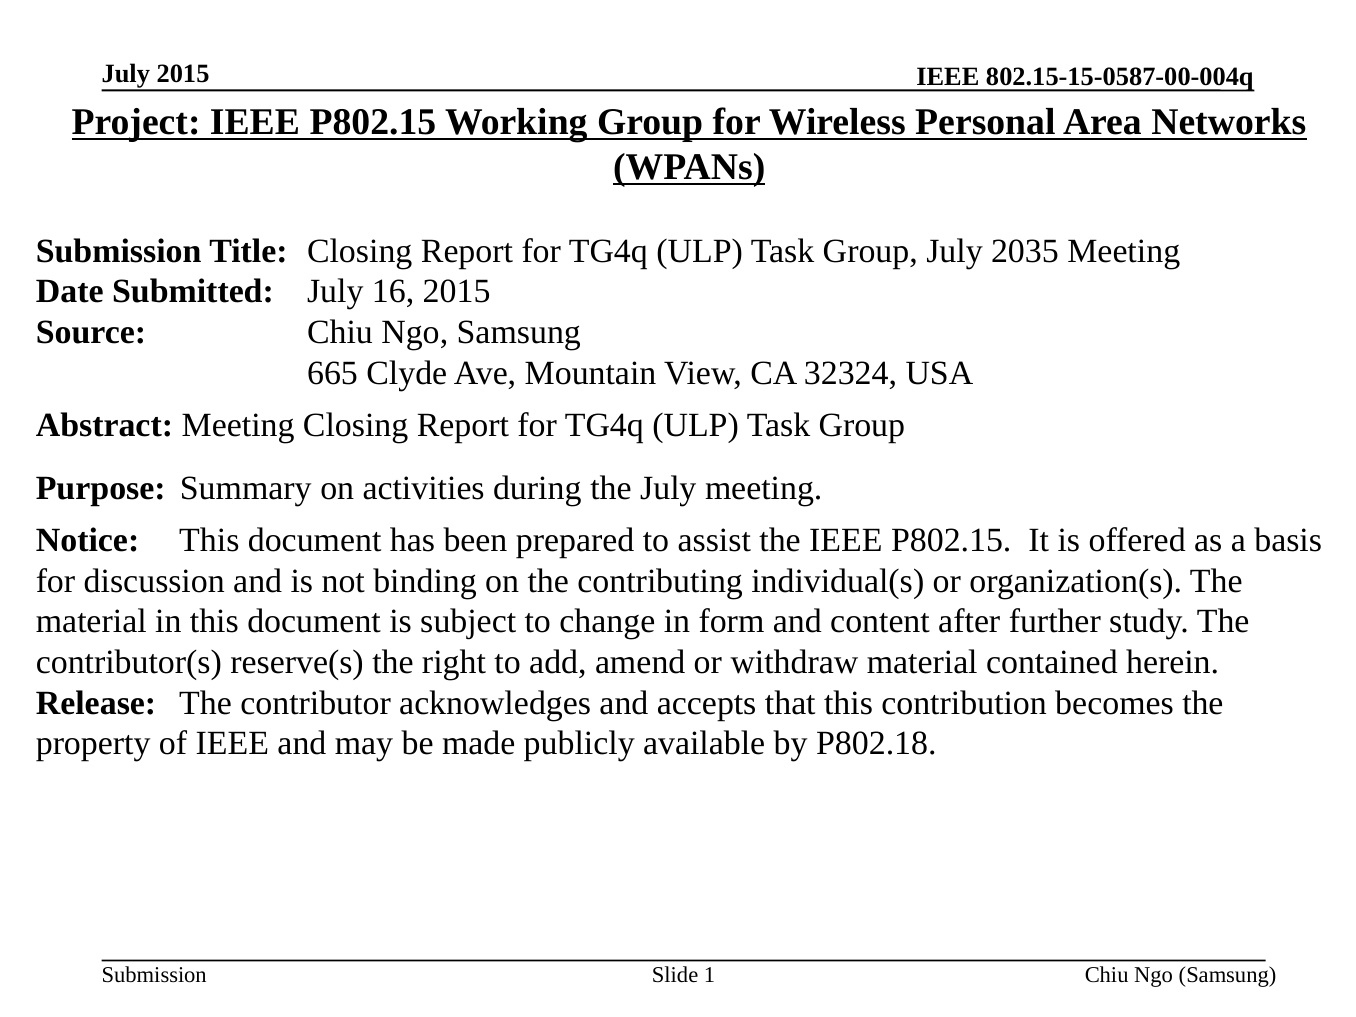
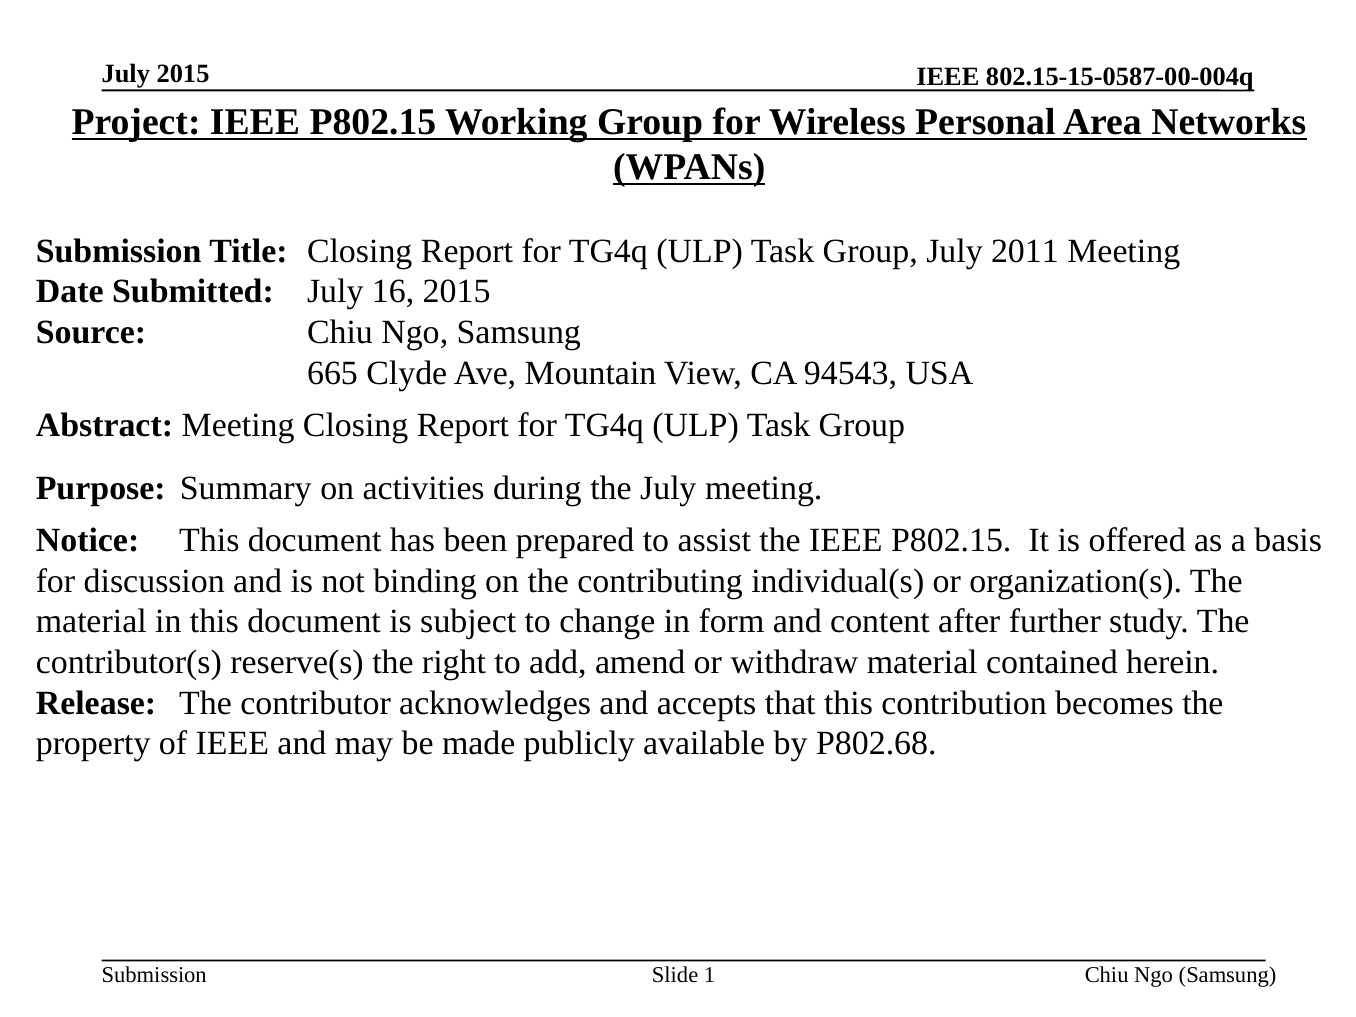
2035: 2035 -> 2011 (1025, 251)
32324: 32324 -> 94543 (851, 373)
P802.18: P802.18 -> P802.68 (876, 744)
